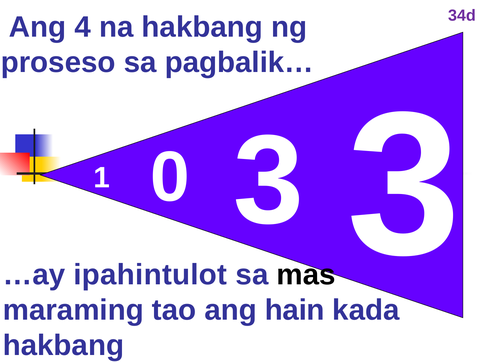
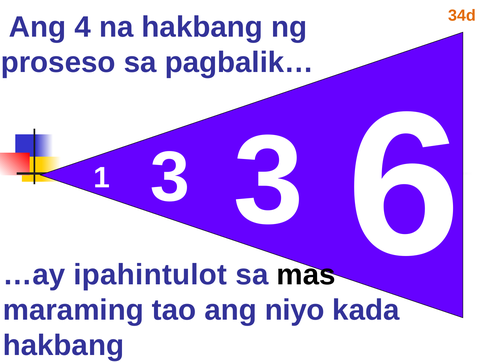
34d colour: purple -> orange (462, 15)
1 0: 0 -> 3 (170, 178)
3 3: 3 -> 6 (404, 187)
hain: hain -> niyo (295, 310)
